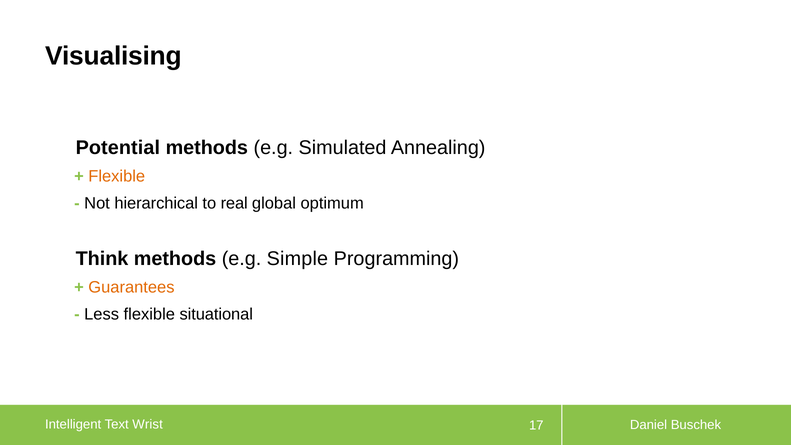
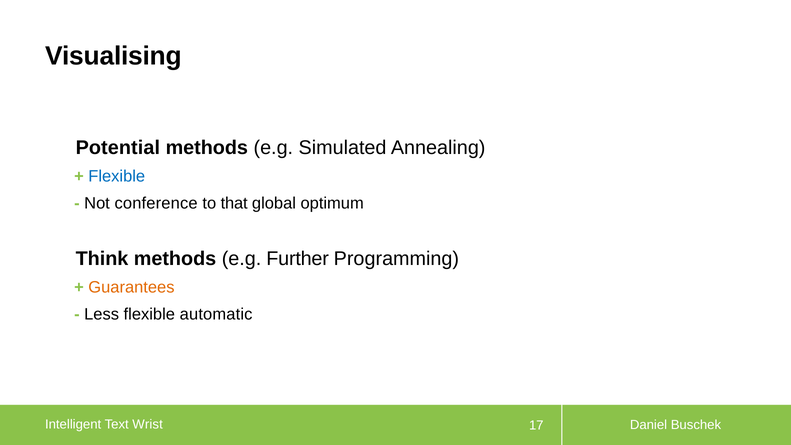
Flexible colour: orange -> blue (117, 176)
hierarchical: hierarchical -> conference (156, 203)
real: real -> that (234, 203)
Simple: Simple -> Further (298, 259)
situational: situational -> automatic (216, 314)
